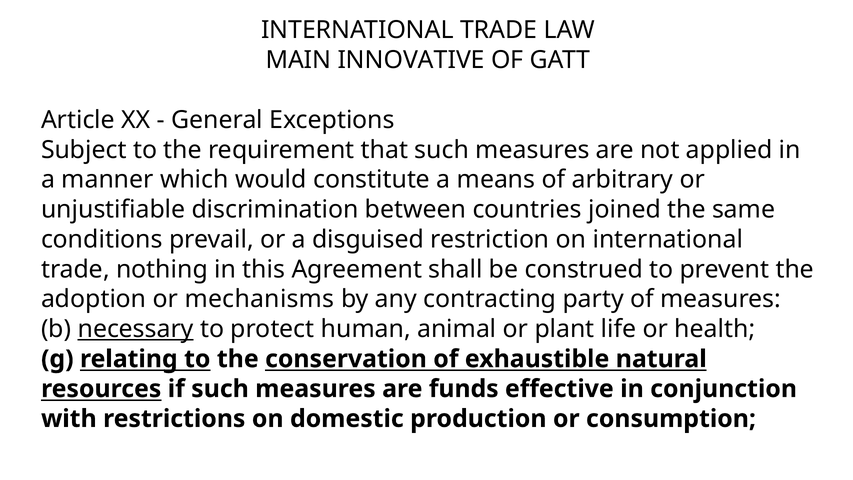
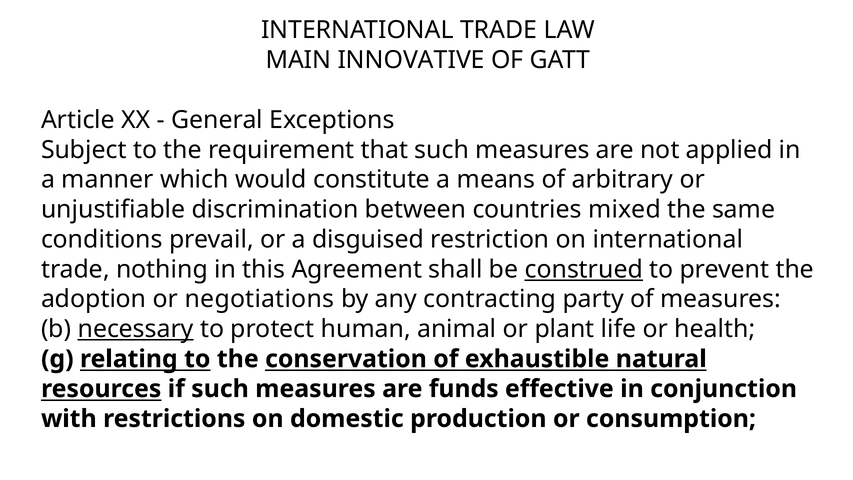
joined: joined -> mixed (624, 209)
construed underline: none -> present (584, 269)
mechanisms: mechanisms -> negotiations (259, 299)
